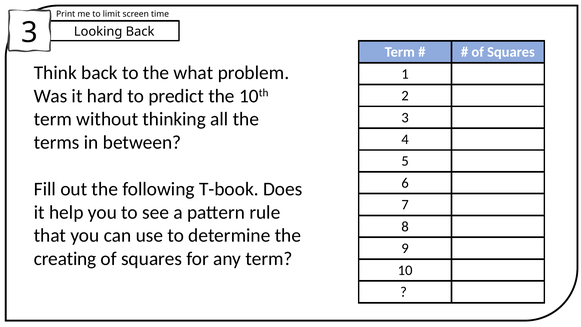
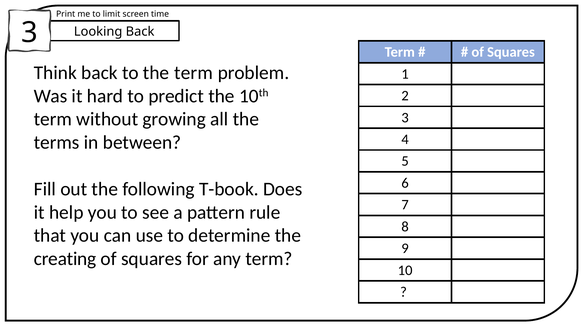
the what: what -> term (193, 73)
thinking: thinking -> growing (174, 119)
